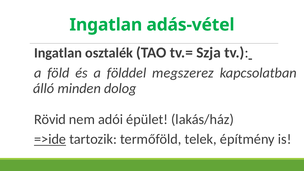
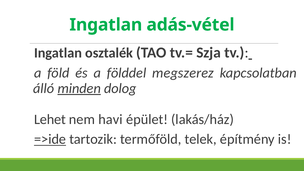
minden underline: none -> present (79, 88)
Rövid: Rövid -> Lehet (50, 119)
adói: adói -> havi (111, 119)
